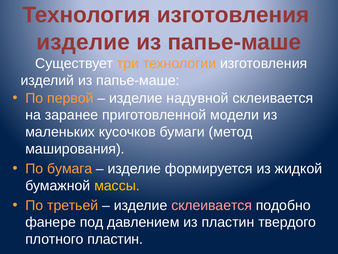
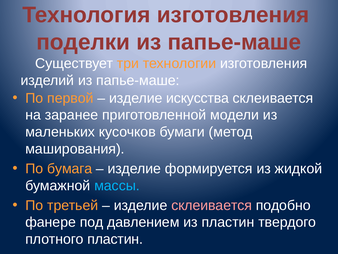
изделие: изделие -> поделки (83, 42)
надувной: надувной -> искусства (198, 98)
массы colour: yellow -> light blue (117, 185)
